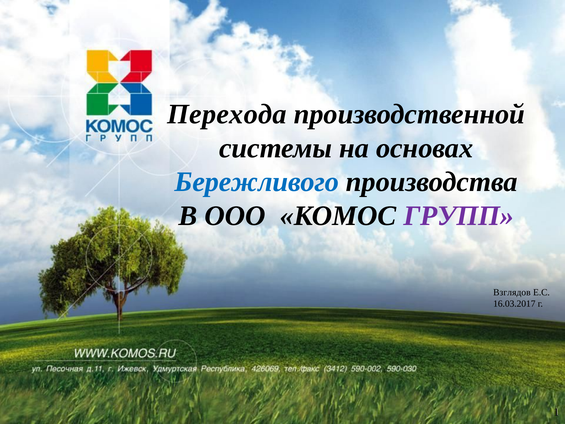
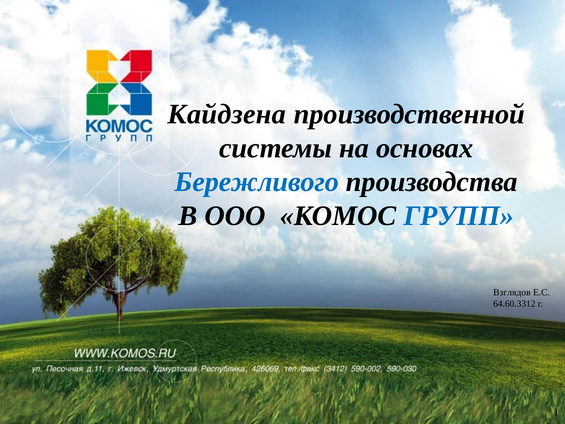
Перехода: Перехода -> Кайдзена (227, 114)
ГРУПП colour: purple -> blue (459, 216)
16.03.2017: 16.03.2017 -> 64.60.3312 (514, 303)
